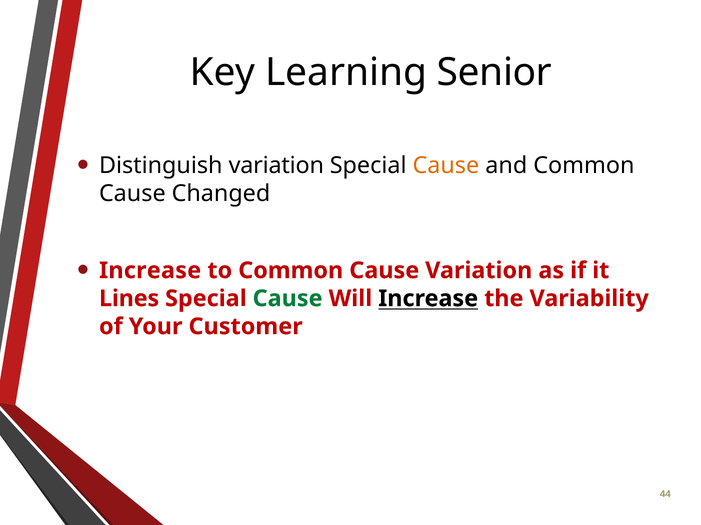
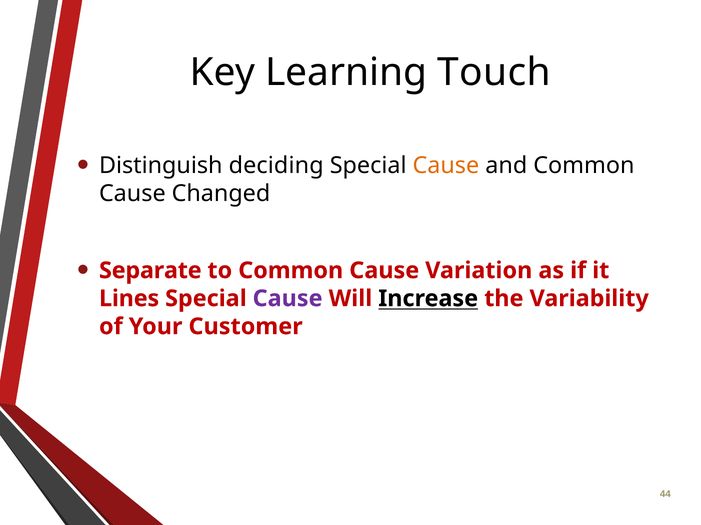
Senior: Senior -> Touch (494, 73)
Distinguish variation: variation -> deciding (276, 166)
Increase: Increase -> Separate (150, 271)
Cause colour: green -> purple (288, 299)
